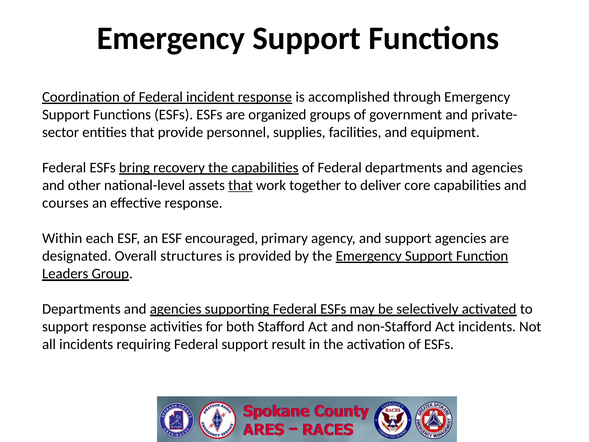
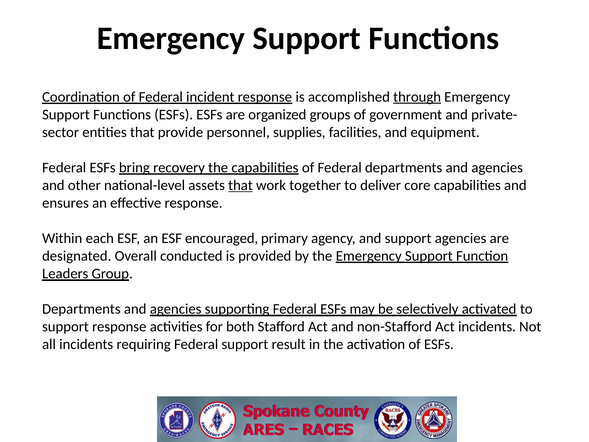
through underline: none -> present (417, 97)
courses: courses -> ensures (65, 203)
structures: structures -> conducted (191, 256)
